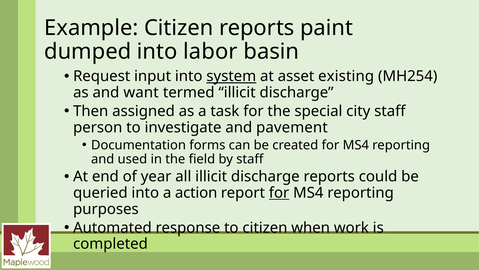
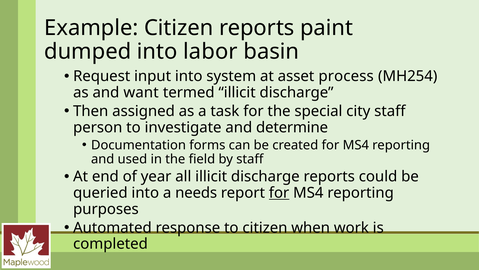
system underline: present -> none (231, 76)
existing: existing -> process (346, 76)
pavement: pavement -> determine (292, 127)
action: action -> needs (196, 192)
